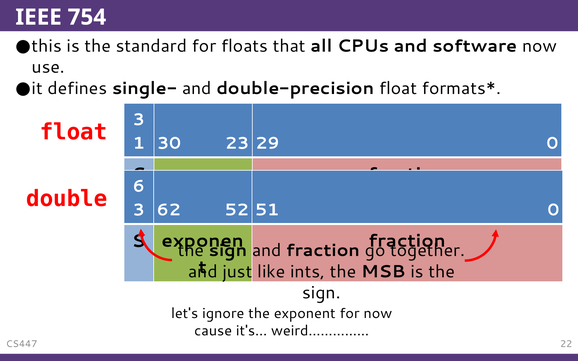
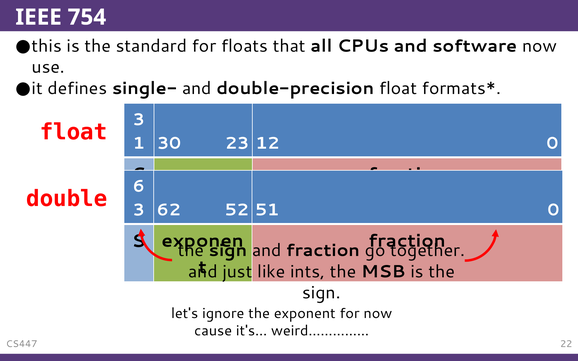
29: 29 -> 12 (267, 143)
